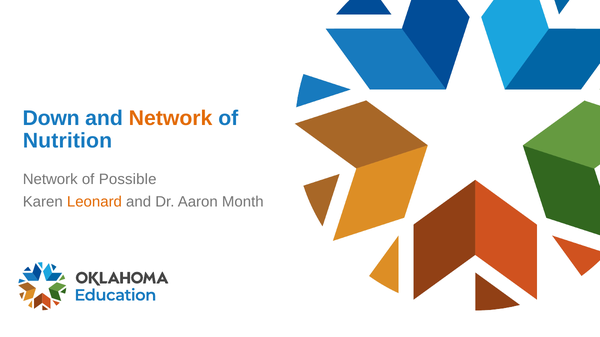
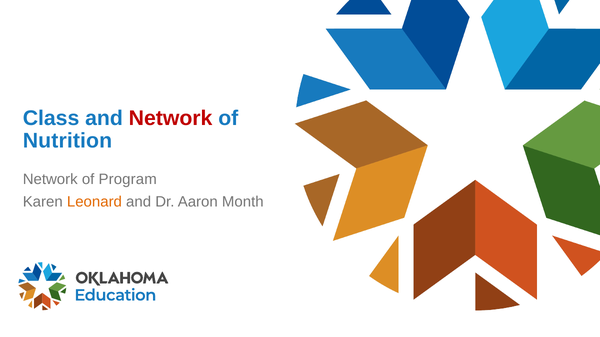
Down: Down -> Class (51, 118)
Network colour: orange -> red (171, 118)
Possible: Possible -> Program (128, 180)
